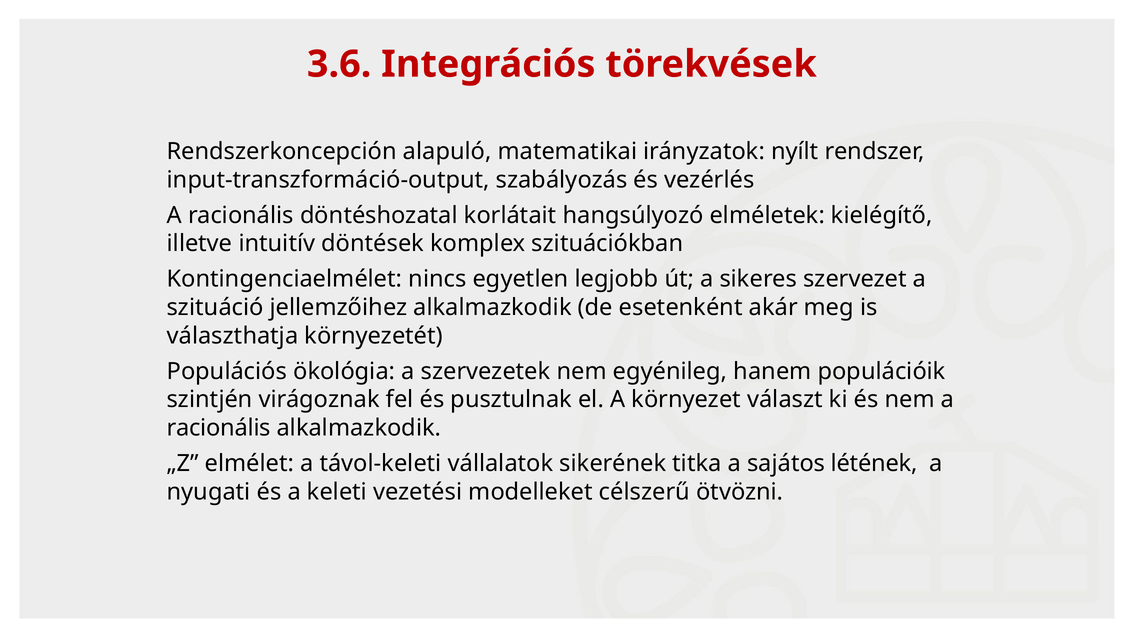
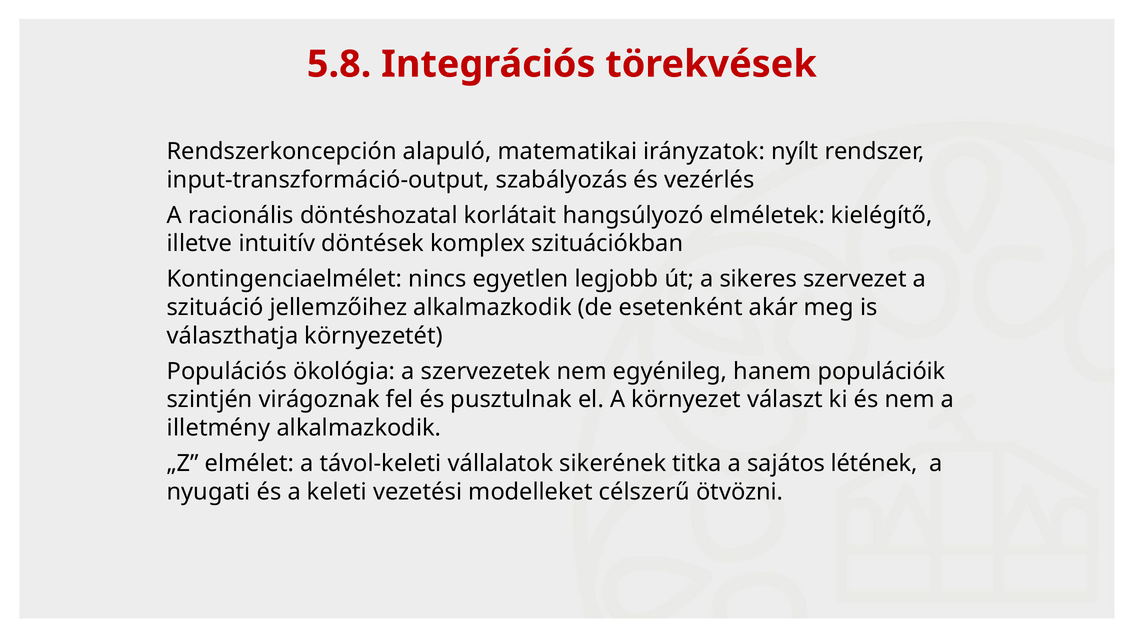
3.6: 3.6 -> 5.8 (339, 64)
racionális: racionális -> illetmény (219, 428)
